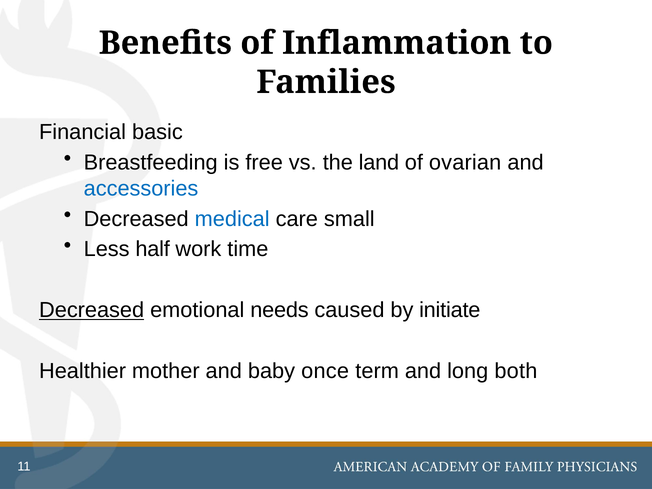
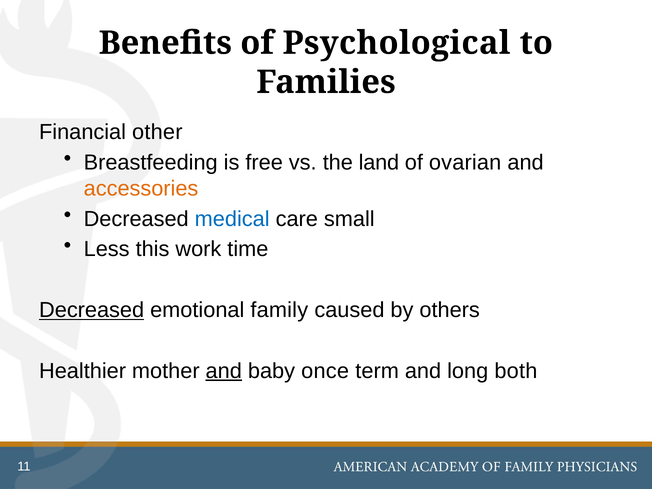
Inflammation: Inflammation -> Psychological (396, 43)
basic: basic -> other (157, 132)
accessories colour: blue -> orange (141, 188)
half: half -> this (153, 249)
needs: needs -> family (279, 310)
initiate: initiate -> others (450, 310)
and underline: none -> present (224, 371)
